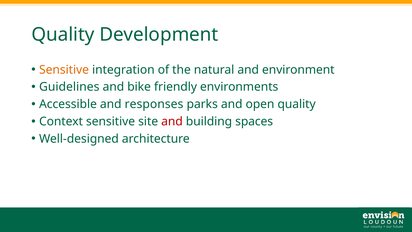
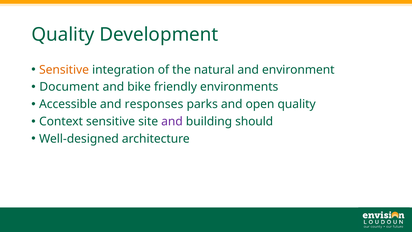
Guidelines: Guidelines -> Document (69, 87)
and colour: red -> purple (172, 121)
spaces: spaces -> should (254, 121)
